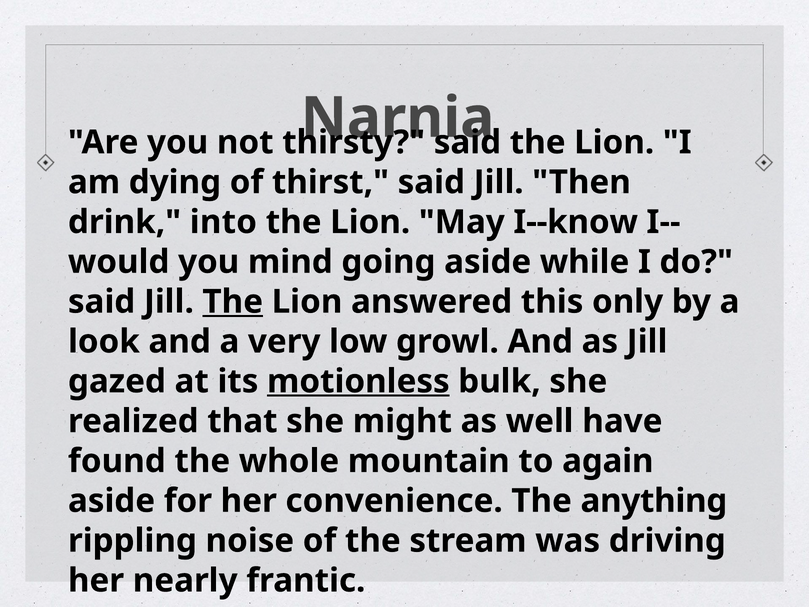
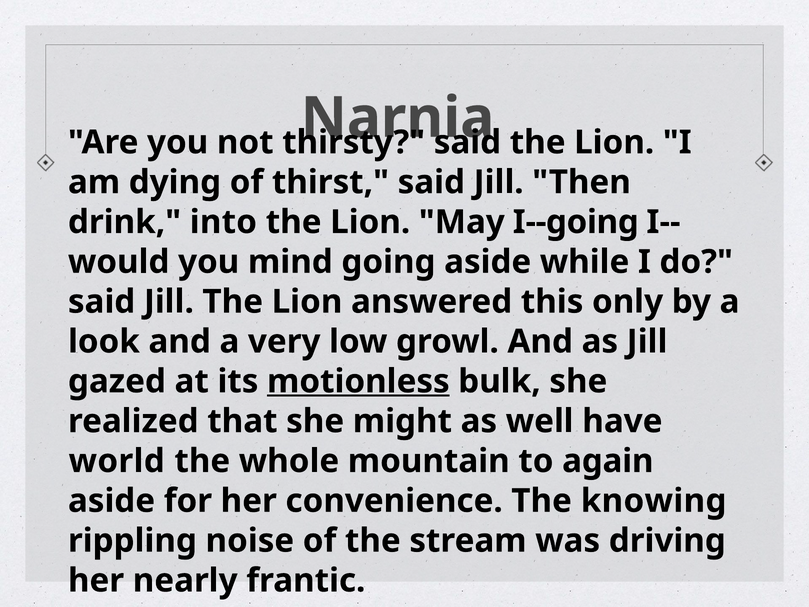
I--know: I--know -> I--going (576, 222)
The underline: present -> none (233, 302)
found: found -> world (117, 461)
anything: anything -> knowing (654, 501)
